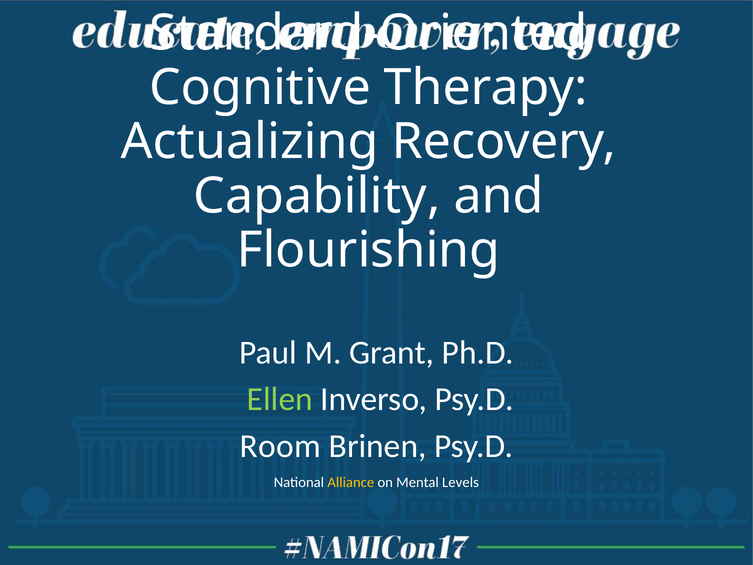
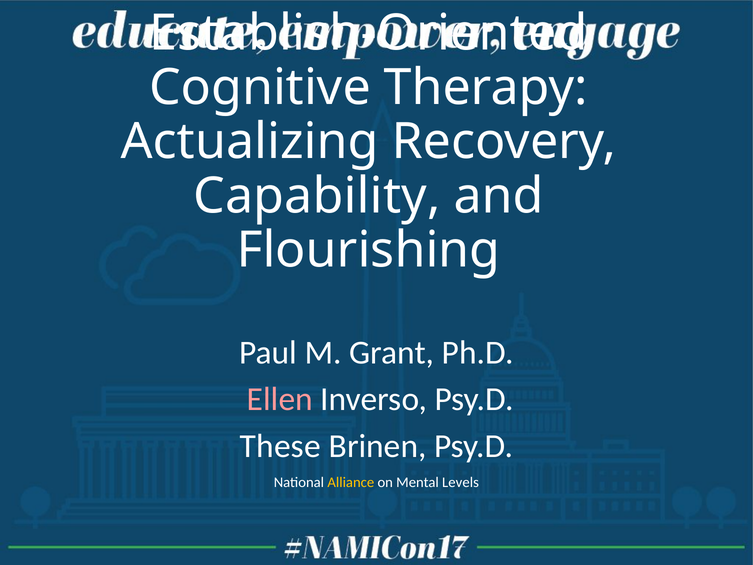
Standard-Oriented: Standard-Oriented -> Establish-Oriented (368, 33)
Ellen colour: light green -> pink (280, 399)
Room: Room -> These (280, 446)
